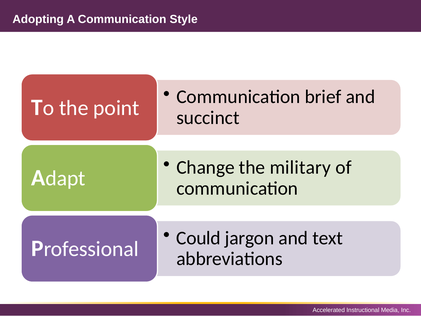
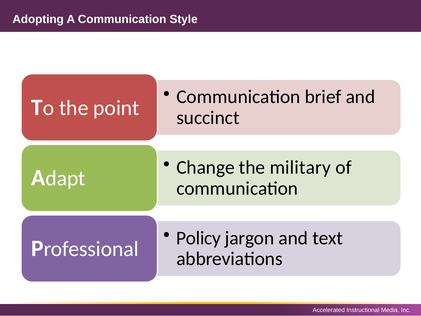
Could: Could -> Policy (198, 238)
